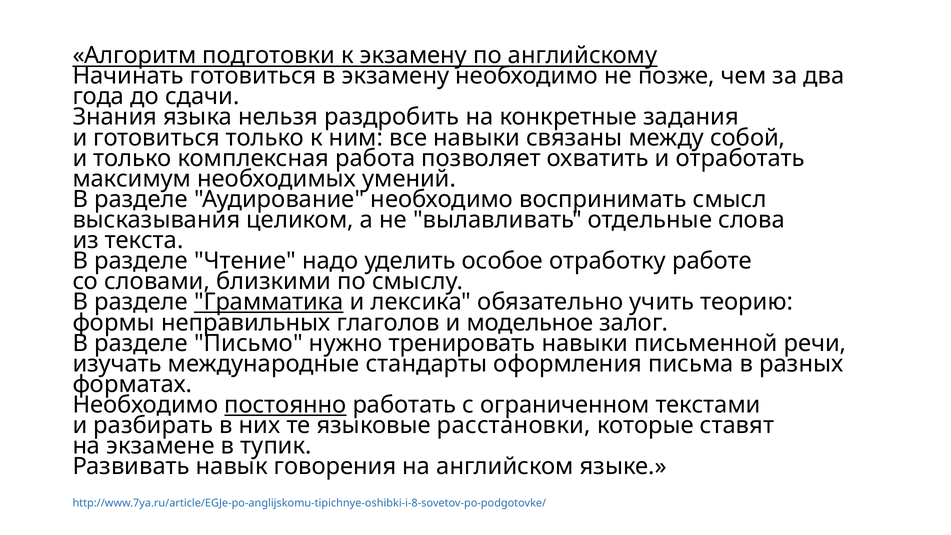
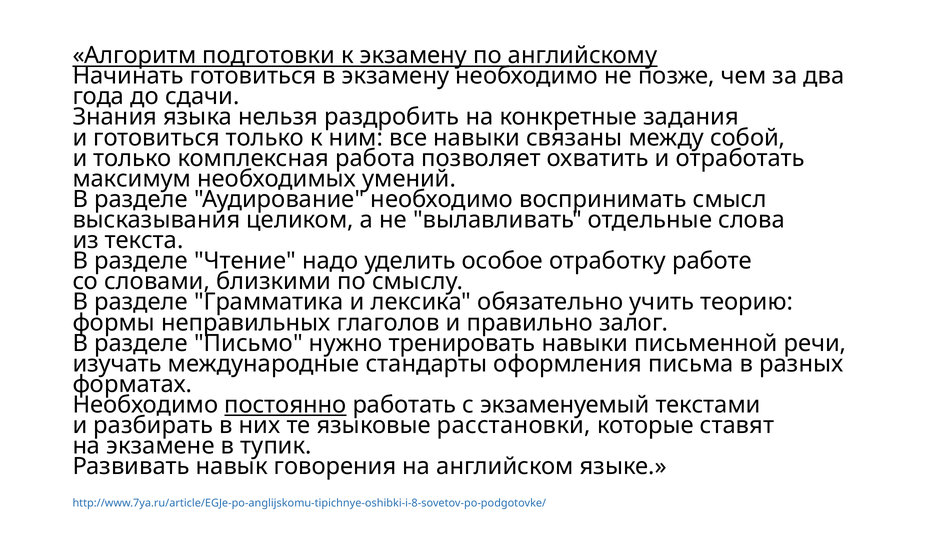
Грамматика underline: present -> none (269, 302)
модельное: модельное -> правильно (530, 323)
ограниченном: ограниченном -> экзаменуемый (565, 405)
